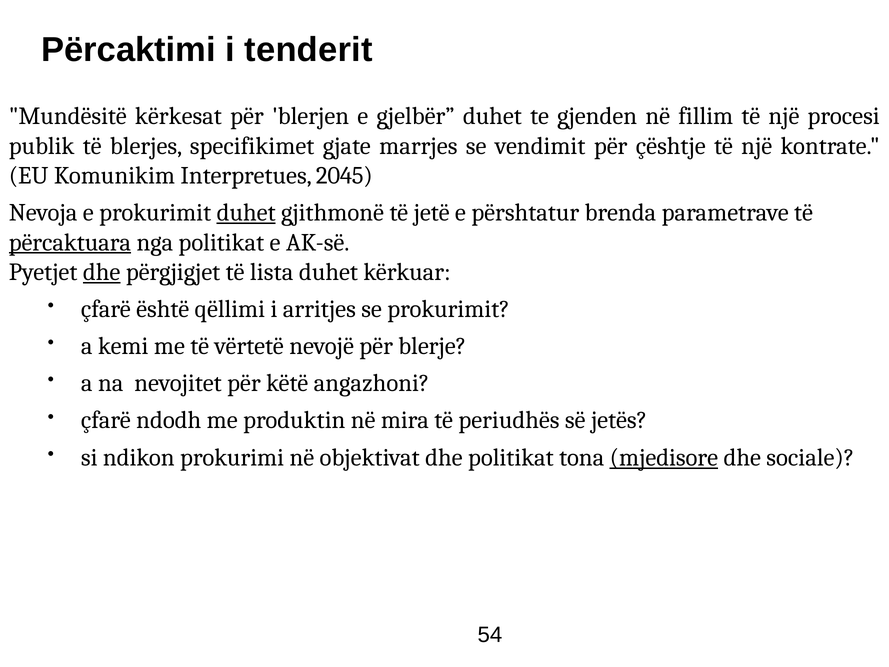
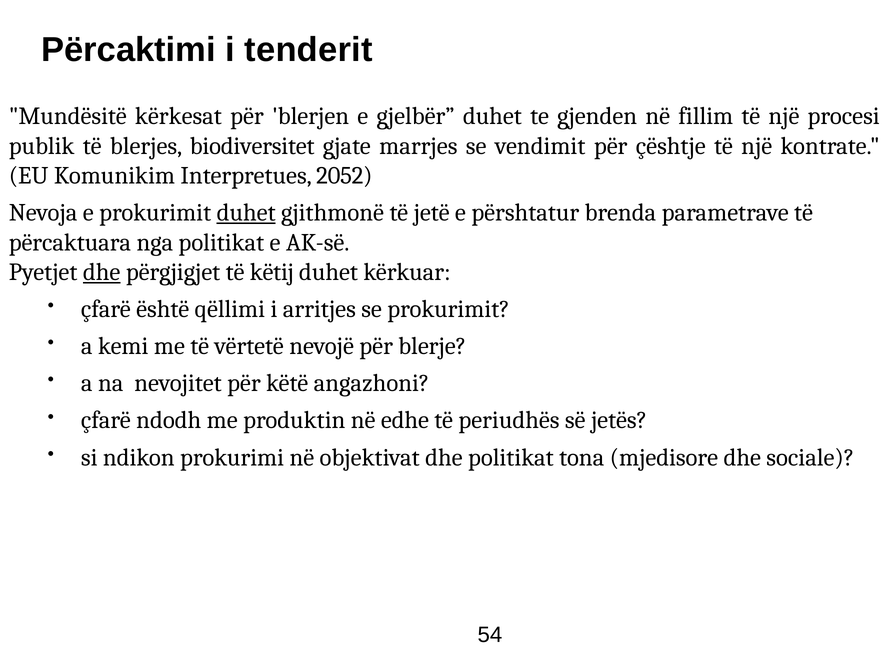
specifikimet: specifikimet -> biodiversitet (252, 146)
2045: 2045 -> 2052 (344, 176)
përcaktuara underline: present -> none (70, 242)
lista: lista -> këtij (272, 272)
mira: mira -> edhe (405, 420)
mjedisore underline: present -> none (664, 457)
